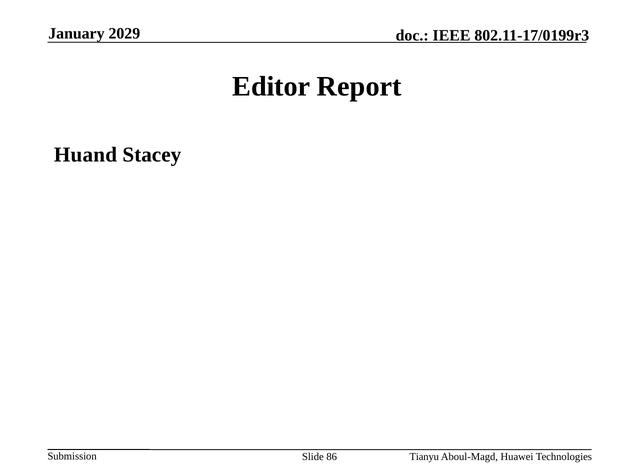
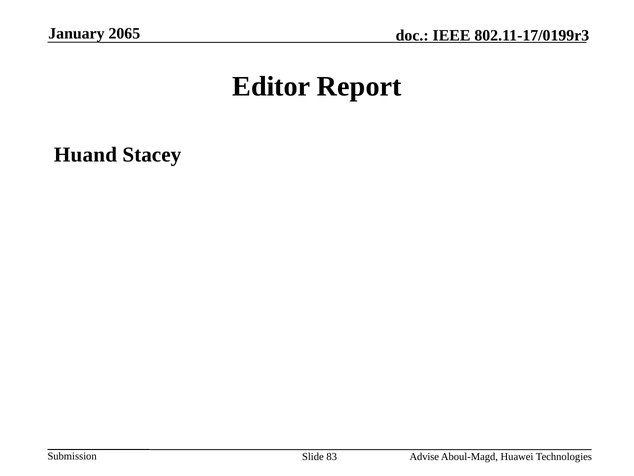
2029: 2029 -> 2065 (124, 34)
86: 86 -> 83 (332, 456)
Tianyu: Tianyu -> Advise (424, 456)
